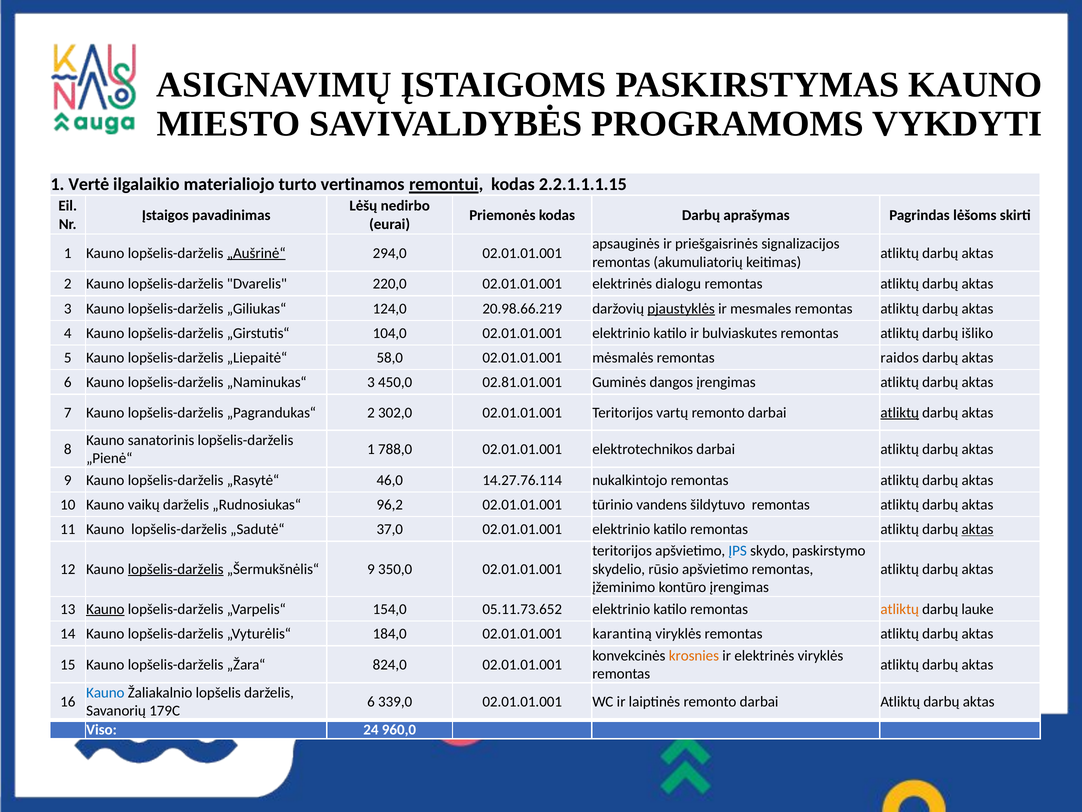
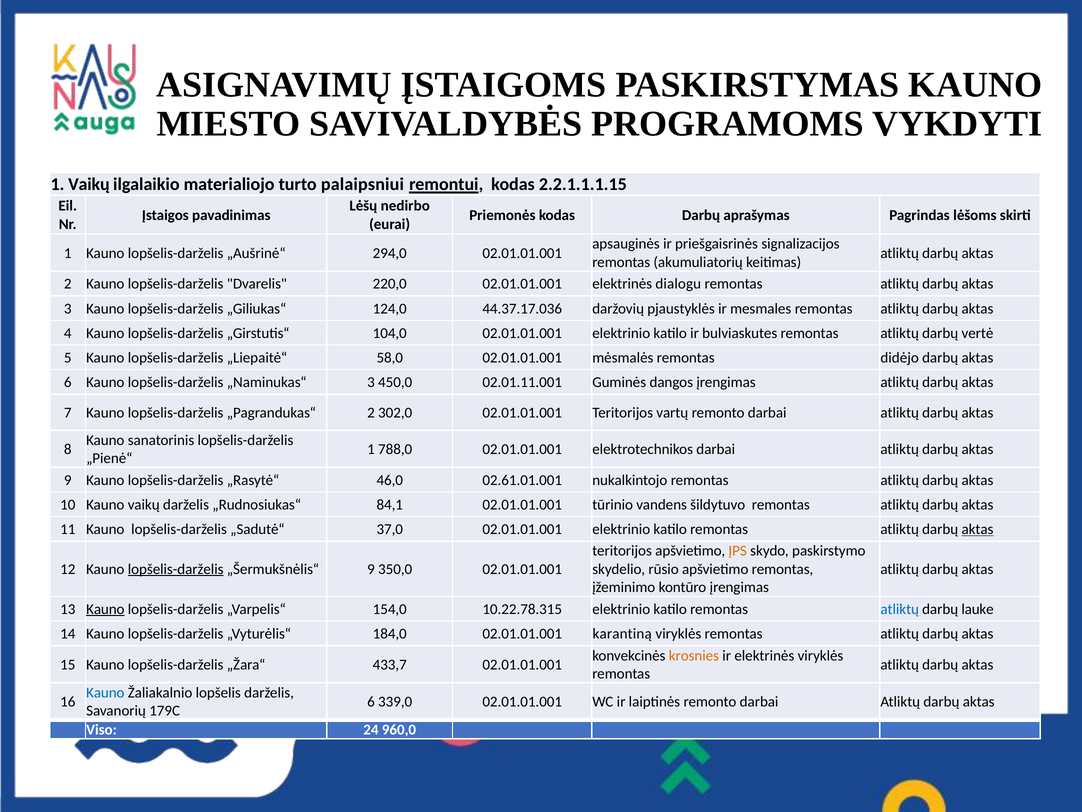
1 Vertė: Vertė -> Vaikų (89, 184)
vertinamos: vertinamos -> palaipsniui (362, 184)
„Aušrinė“ underline: present -> none (256, 253)
20.98.66.219: 20.98.66.219 -> 44.37.17.036 (522, 308)
pjaustyklės underline: present -> none (681, 308)
išliko: išliko -> vertė (977, 333)
raidos: raidos -> didėjo (900, 358)
02.81.01.001: 02.81.01.001 -> 02.01.11.001 (522, 382)
atliktų underline: present -> none (900, 412)
14.27.76.114: 14.27.76.114 -> 02.61.01.001 (522, 480)
96,2: 96,2 -> 84,1 (390, 504)
ĮPS colour: blue -> orange (738, 551)
05.11.73.652: 05.11.73.652 -> 10.22.78.315 (522, 609)
atliktų colour: orange -> blue (900, 609)
824,0: 824,0 -> 433,7 (390, 664)
